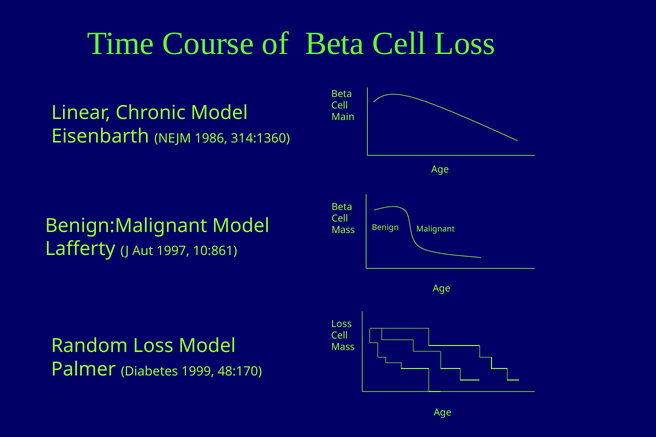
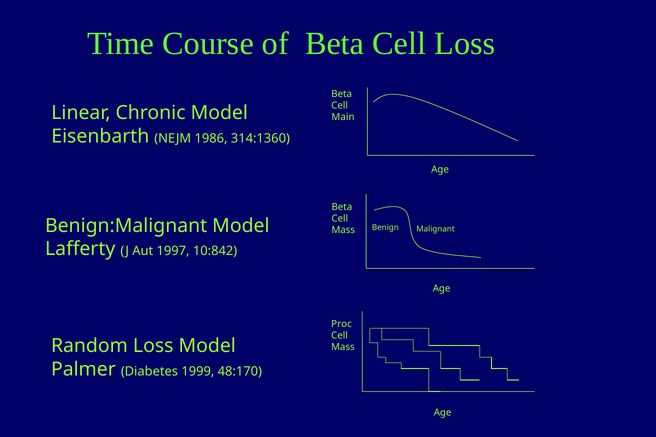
10:861: 10:861 -> 10:842 (215, 251)
Loss: Loss -> Proc (342, 324)
